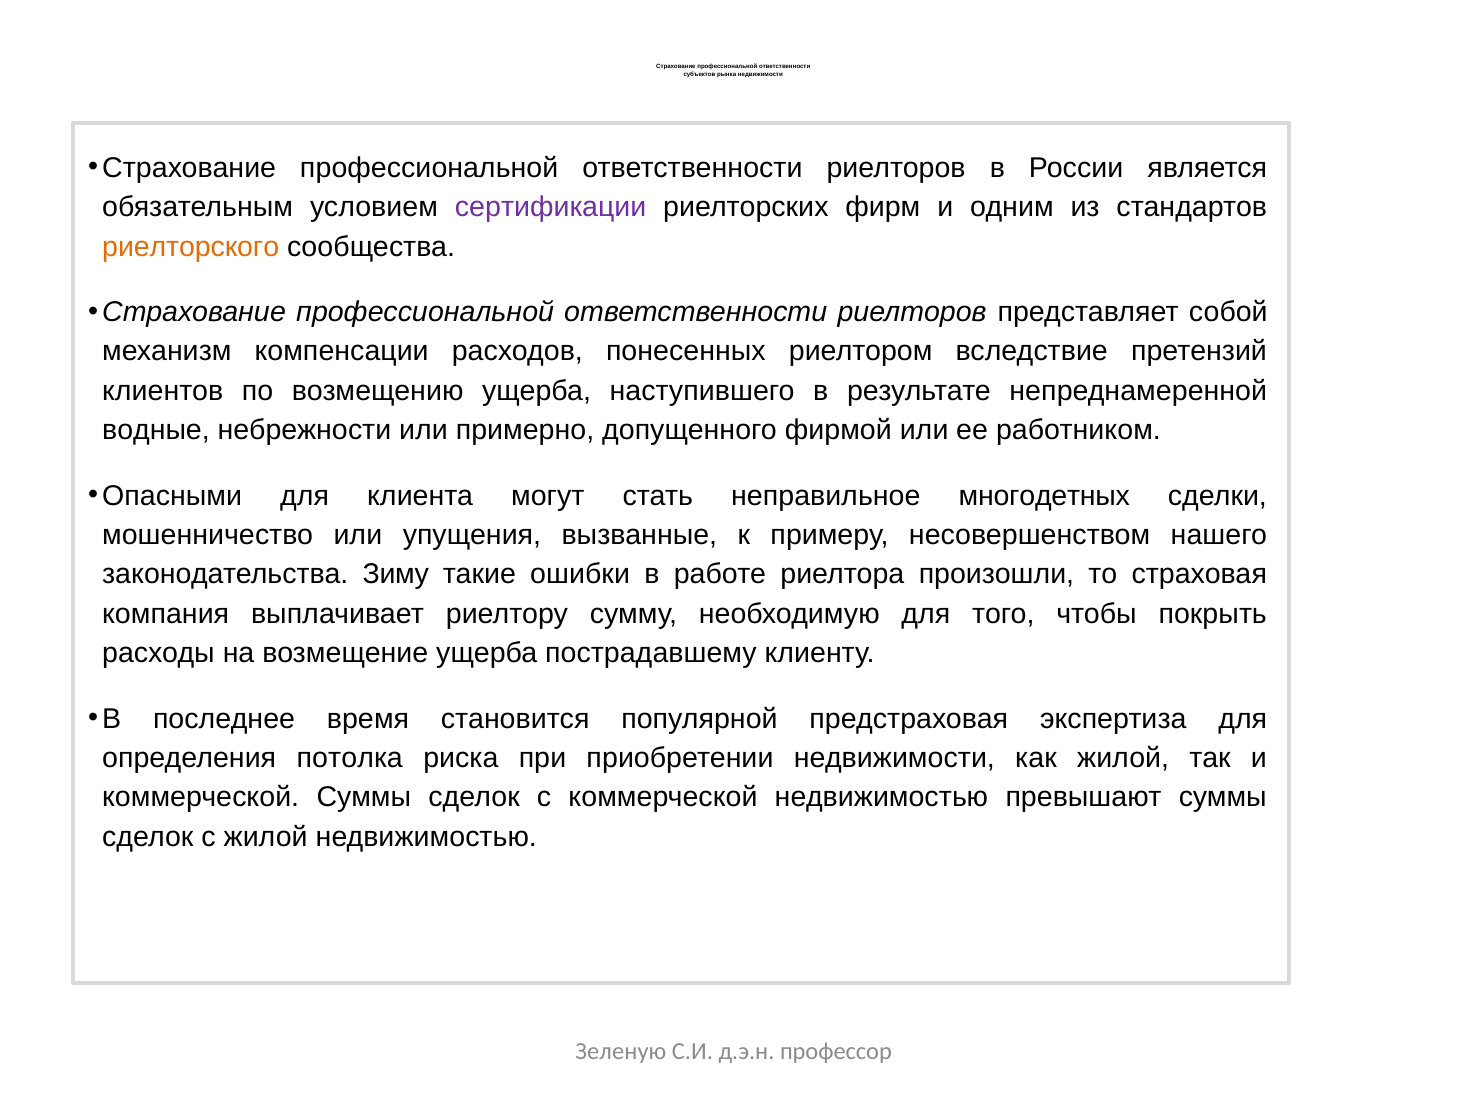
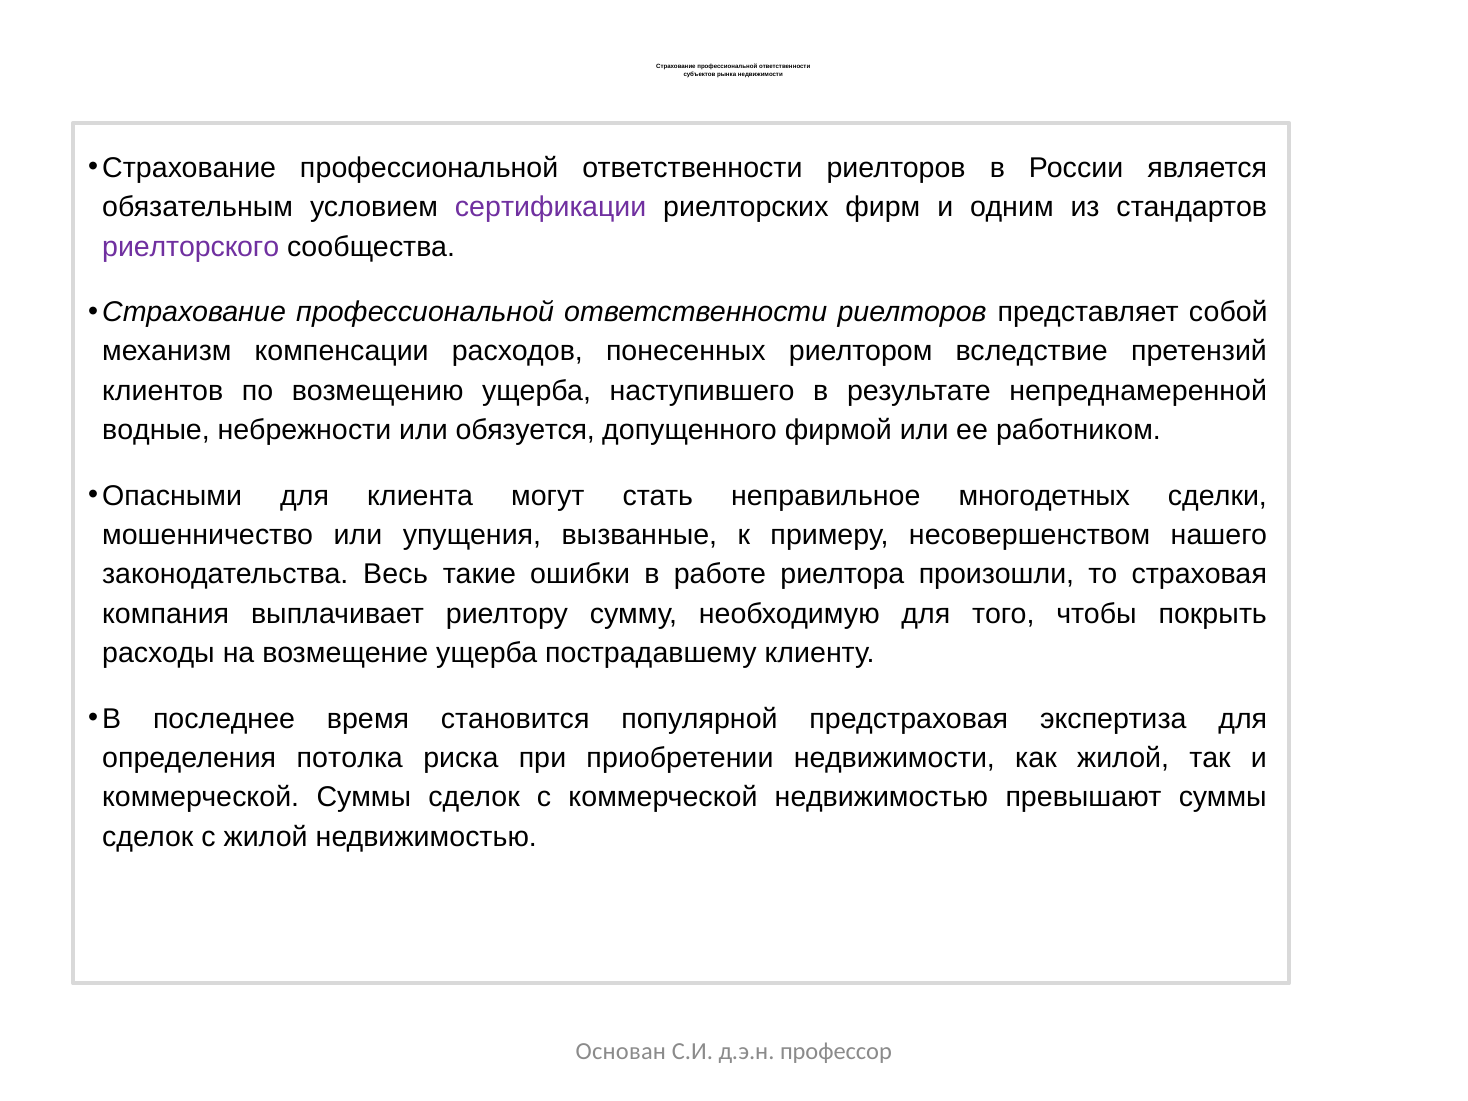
риелторского colour: orange -> purple (191, 247)
примерно: примерно -> обязуется (525, 430)
Зиму: Зиму -> Весь (395, 574)
Зеленую: Зеленую -> Основан (621, 1051)
